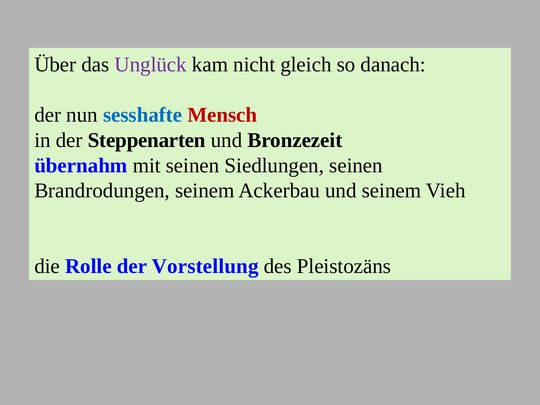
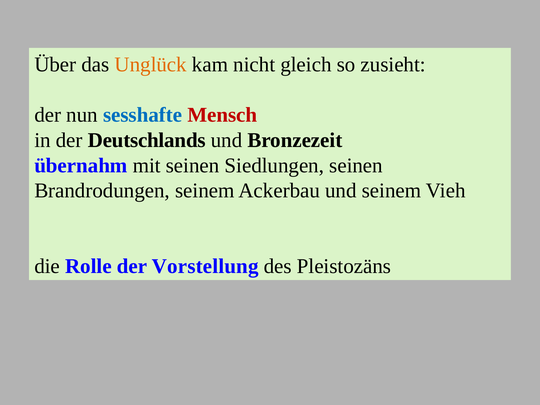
Unglück colour: purple -> orange (151, 65)
danach: danach -> zusieht (393, 65)
Steppenarten: Steppenarten -> Deutschlands (147, 140)
